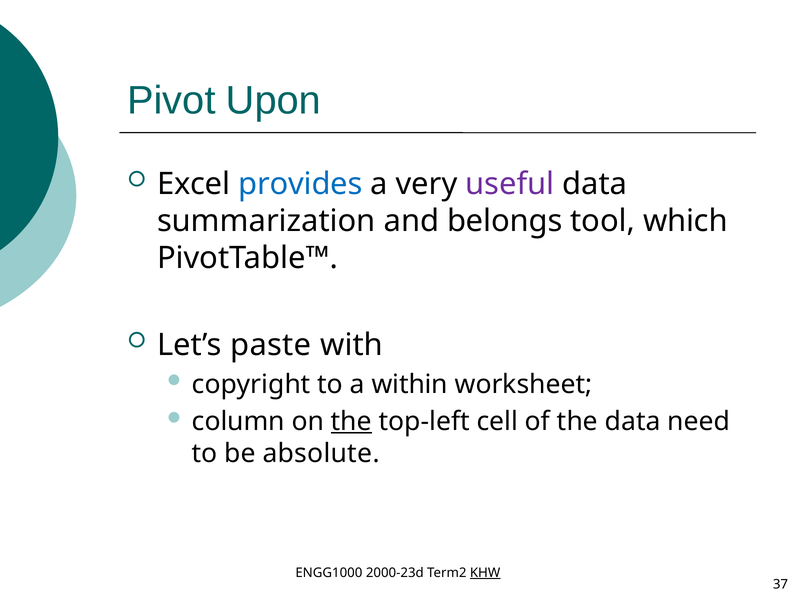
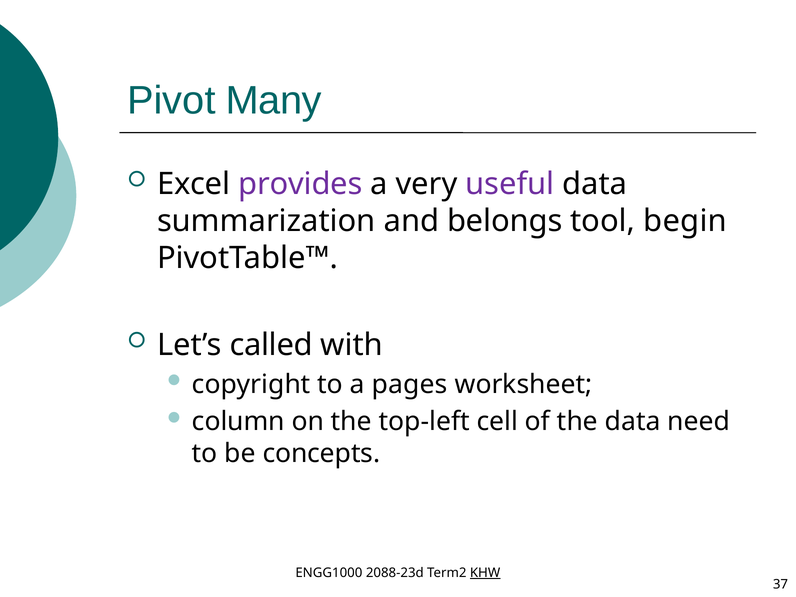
Upon: Upon -> Many (274, 101)
provides colour: blue -> purple (300, 184)
which: which -> begin (685, 221)
paste: paste -> called (271, 345)
within: within -> pages (410, 384)
the underline: present -> none (351, 422)
absolute: absolute -> concepts (321, 453)
2000-23d: 2000-23d -> 2088-23d (395, 573)
